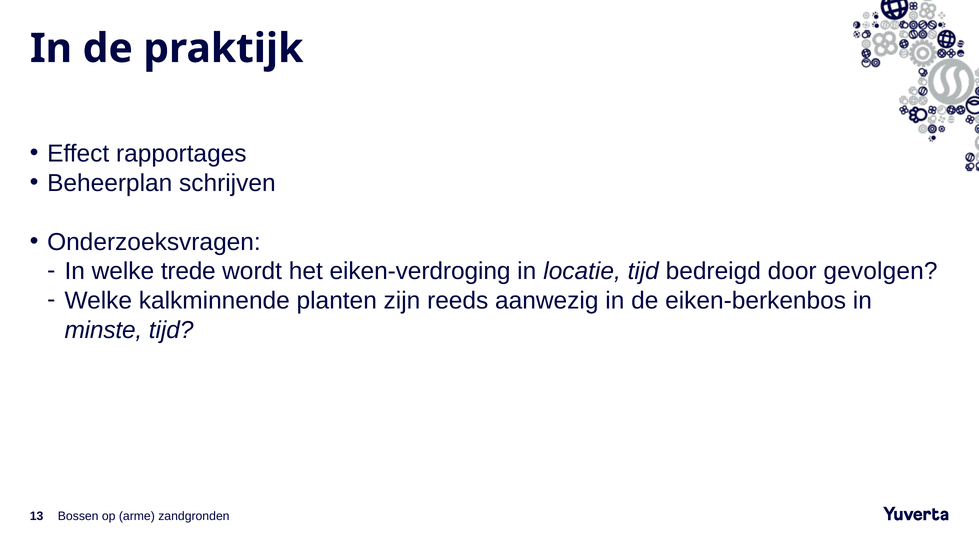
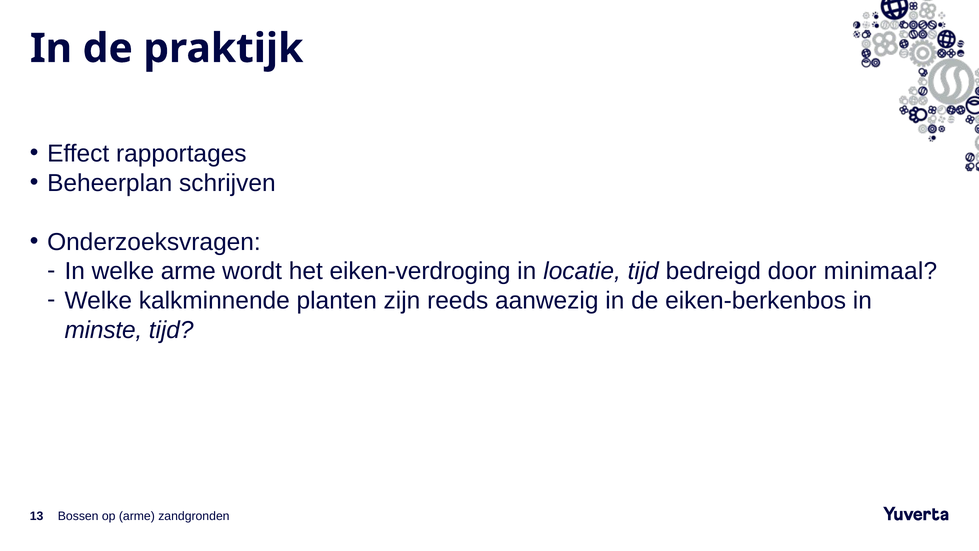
welke trede: trede -> arme (188, 271)
gevolgen: gevolgen -> minimaal (880, 271)
